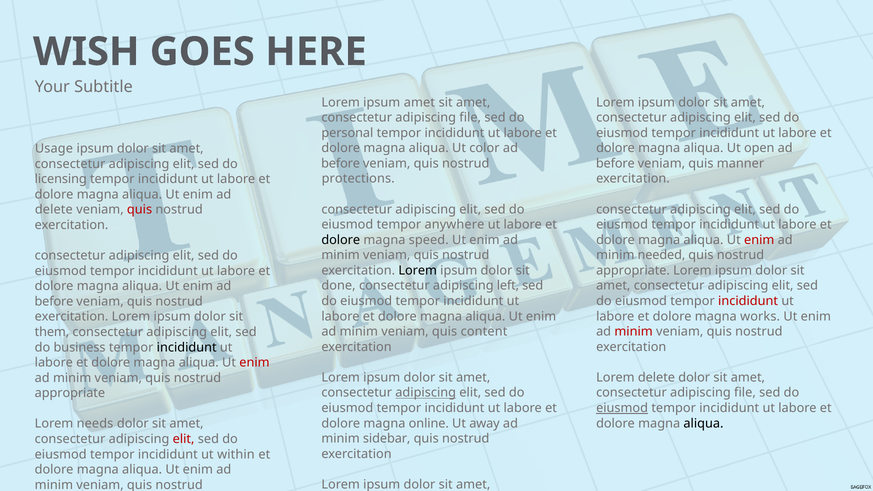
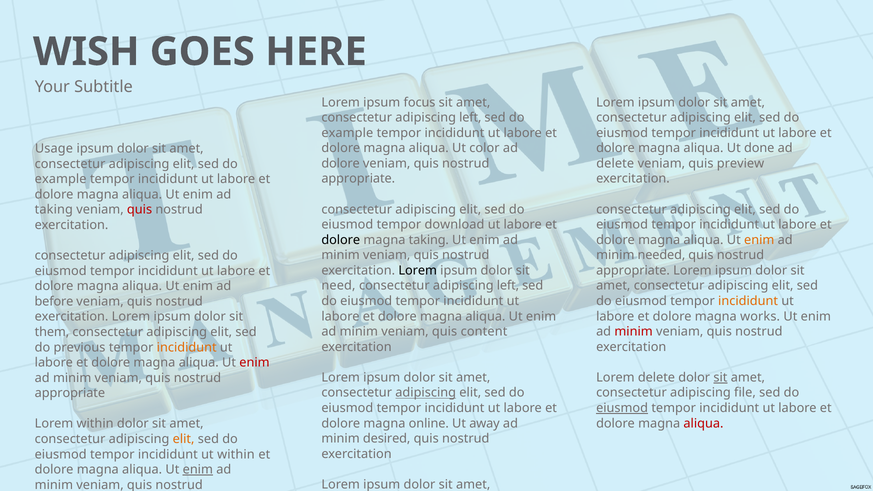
ipsum amet: amet -> focus (420, 102)
file: file -> left (470, 118)
personal: personal -> example (347, 133)
open: open -> done (759, 148)
before: before -> dolore (341, 164)
before: before -> delete (615, 164)
manner: manner -> preview (740, 164)
protections: protections -> appropriate (358, 179)
licensing: licensing -> example (61, 179)
delete: delete -> taking (54, 210)
anywhere: anywhere -> download (454, 225)
magna speed: speed -> taking (429, 240)
enim colour: red -> orange (759, 240)
done: done -> need (338, 286)
incididunt colour: red -> orange (748, 301)
business: business -> previous (80, 347)
incididunt colour: black -> orange (187, 347)
sit underline: none -> present (720, 378)
aliqua colour: black -> red (703, 423)
Lorem needs: needs -> within (95, 424)
sidebar: sidebar -> desired (387, 439)
elit colour: red -> orange (184, 439)
enim underline: none -> present (198, 470)
